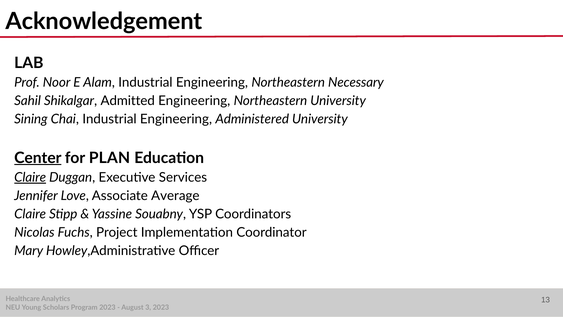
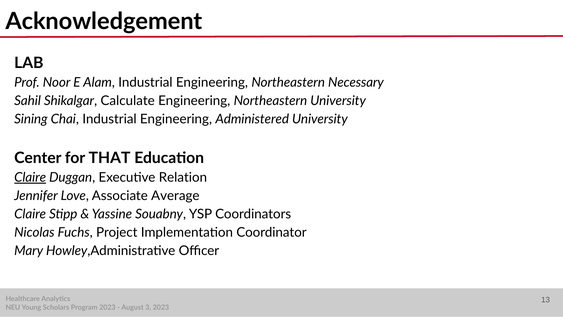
Admitted: Admitted -> Calculate (128, 101)
Center underline: present -> none (38, 158)
PLAN: PLAN -> THAT (110, 158)
Services: Services -> Relation (183, 177)
